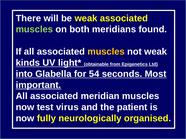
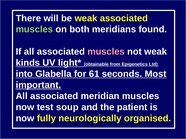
muscles colour: yellow -> pink (106, 52)
54: 54 -> 61 (94, 74)
virus: virus -> soup (67, 108)
